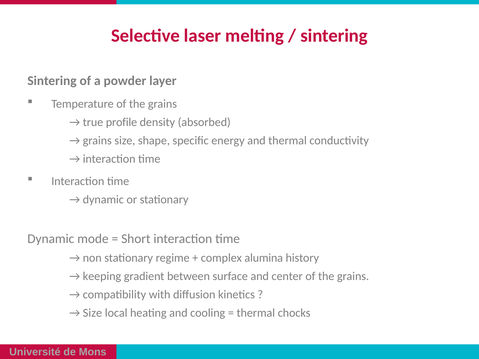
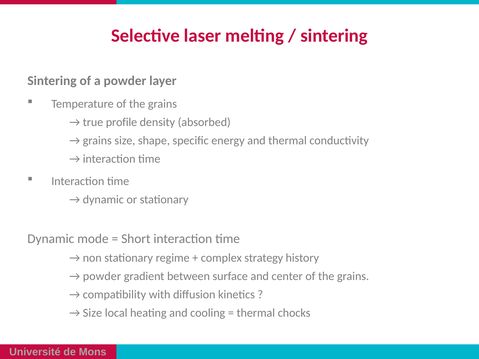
alumina: alumina -> strategy (264, 258)
keeping: keeping -> powder (102, 277)
